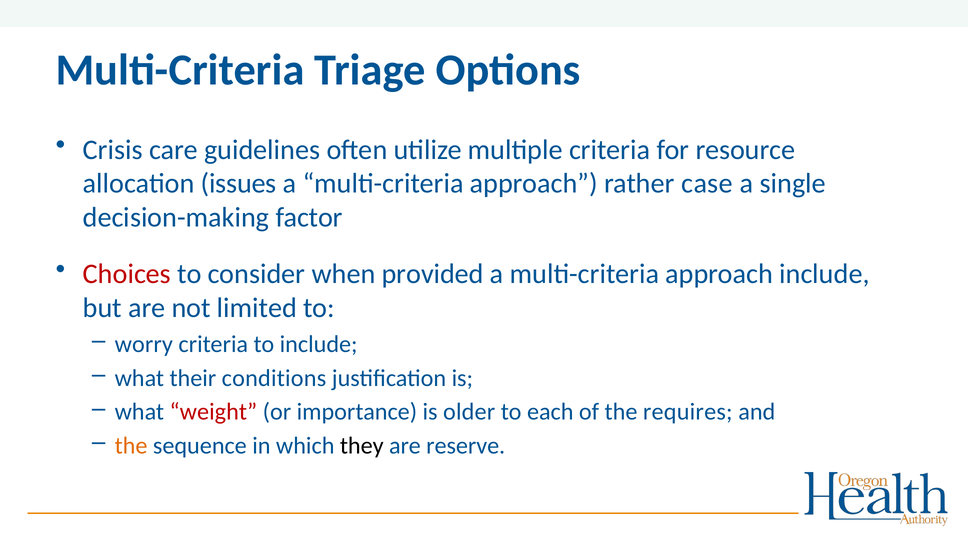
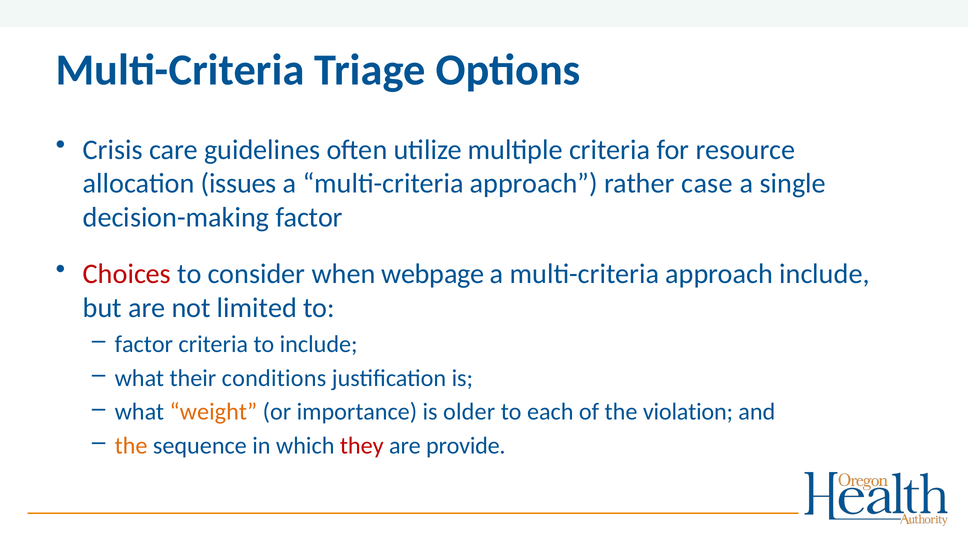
provided: provided -> webpage (433, 274)
worry: worry -> factor (144, 344)
weight colour: red -> orange (213, 412)
requires: requires -> violation (688, 412)
they colour: black -> red (362, 445)
reserve: reserve -> provide (466, 445)
